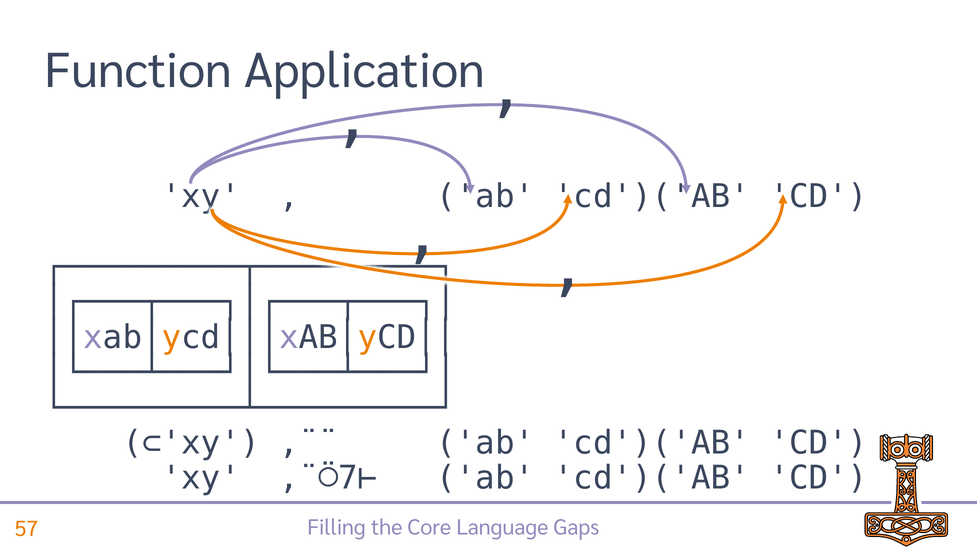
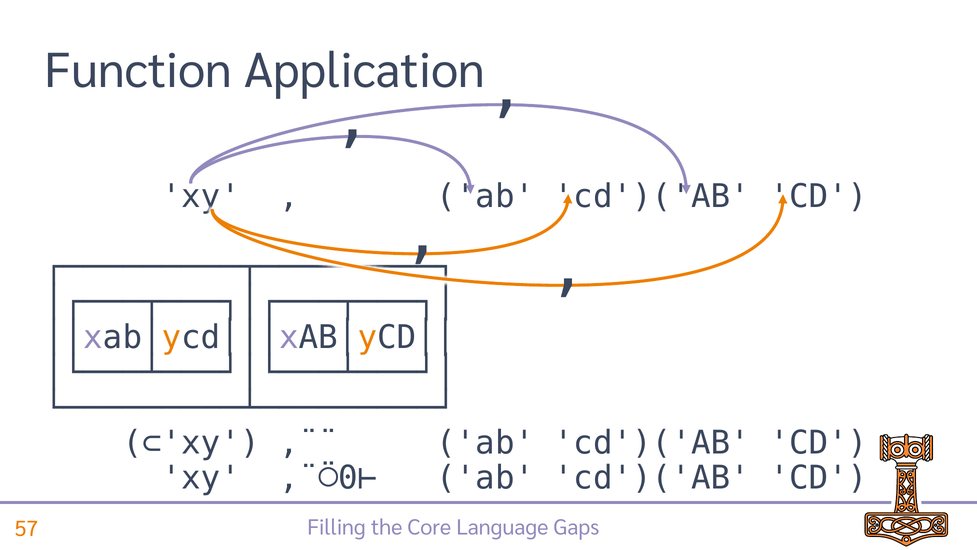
,¨⍥7⊢: ,¨⍥7⊢ -> ,¨⍥0⊢ (328, 478)
